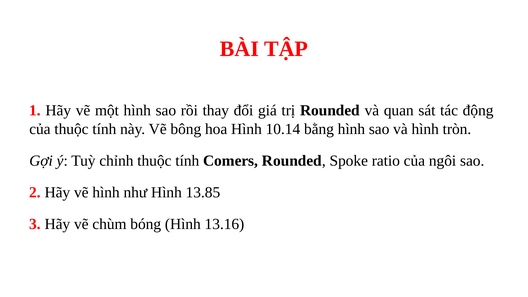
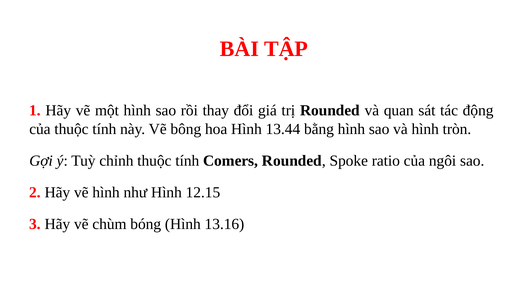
10.14: 10.14 -> 13.44 (283, 129)
13.85: 13.85 -> 12.15 (203, 192)
